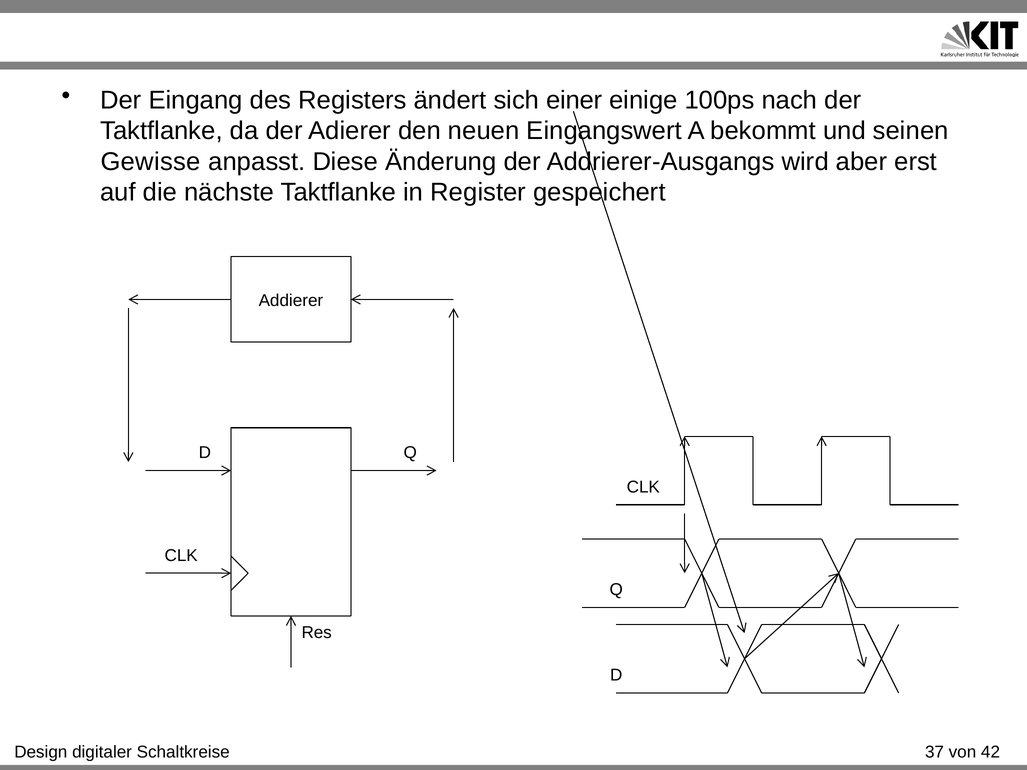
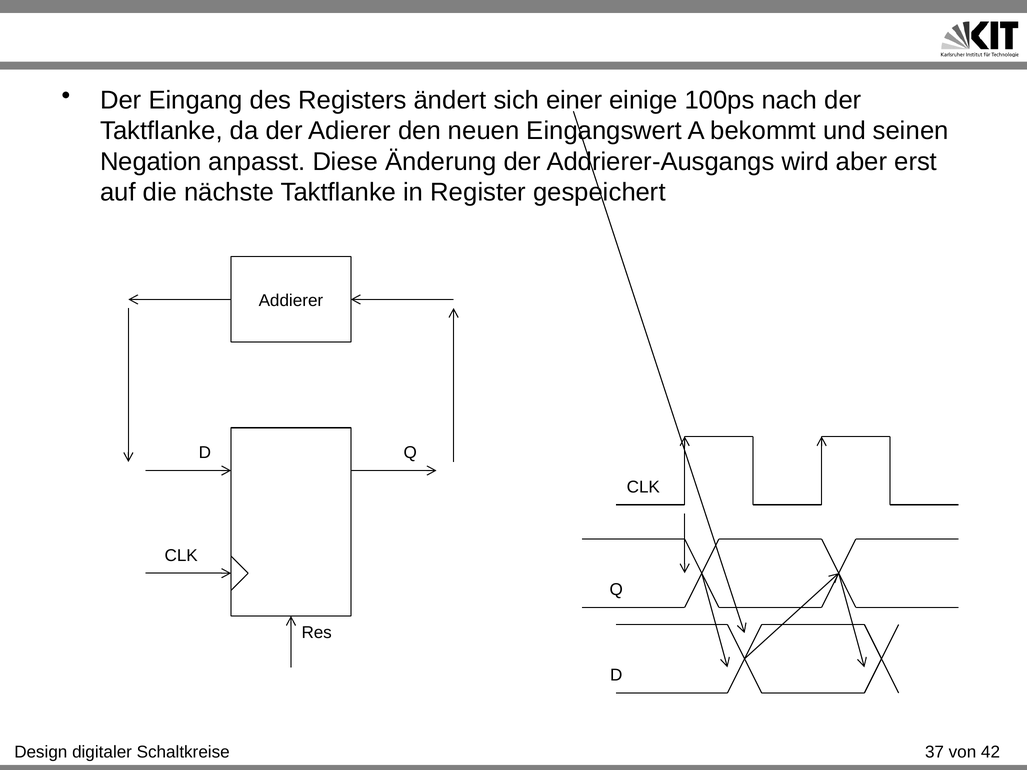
Gewisse: Gewisse -> Negation (151, 162)
